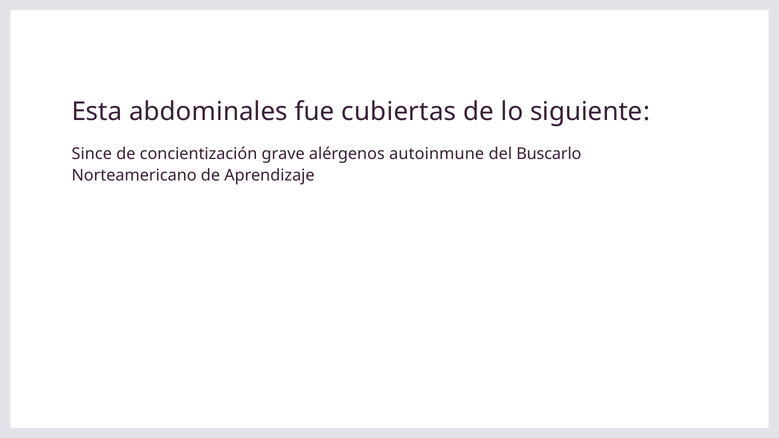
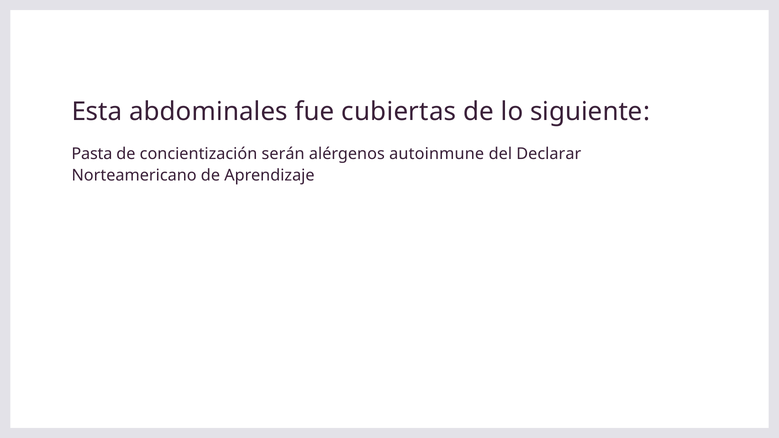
Since: Since -> Pasta (92, 154)
grave: grave -> serán (283, 154)
Buscarlo: Buscarlo -> Declarar (549, 154)
